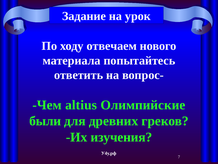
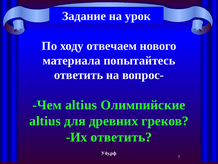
были: были -> altius (45, 121)
Их изучения: изучения -> ответить (121, 137)
